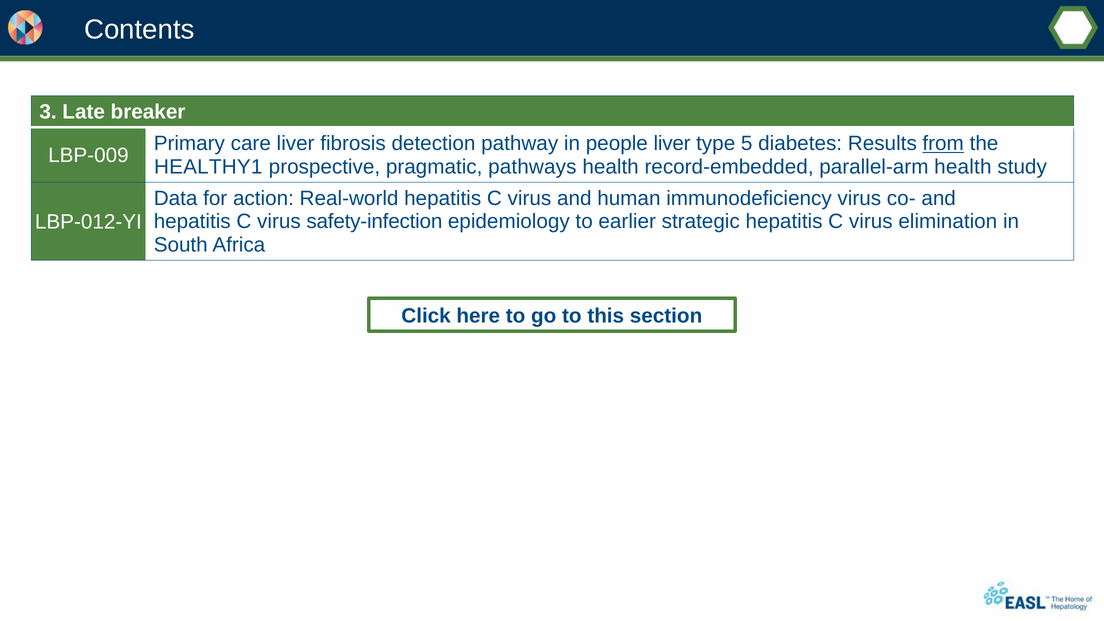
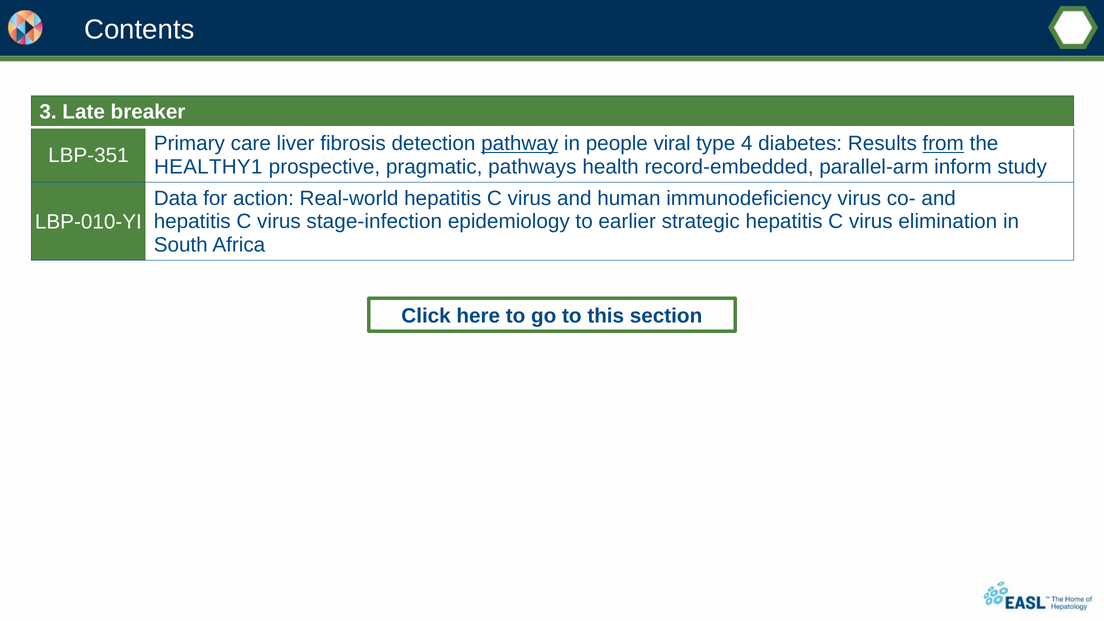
pathway underline: none -> present (520, 144)
people liver: liver -> viral (672, 144)
5: 5 -> 4 (747, 144)
LBP-009: LBP-009 -> LBP-351 (88, 156)
parallel-arm health: health -> inform (963, 167)
safety-infection: safety-infection -> stage-infection (374, 222)
LBP-012-YI: LBP-012-YI -> LBP-010-YI (88, 222)
